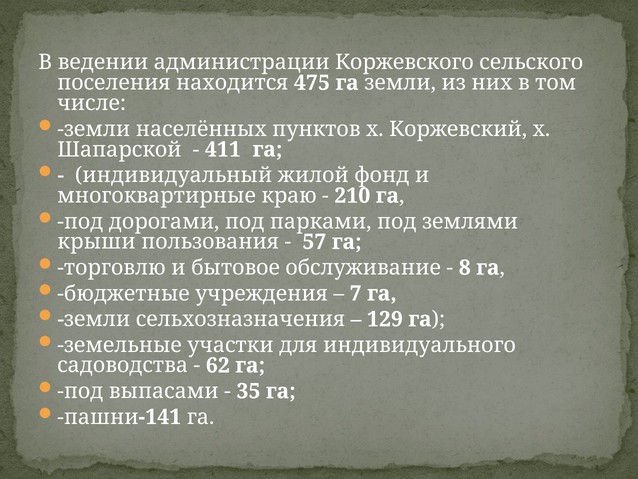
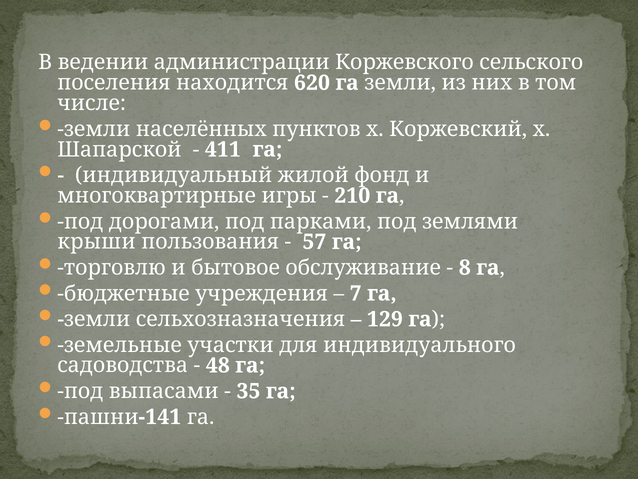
475: 475 -> 620 (312, 83)
краю: краю -> игры (289, 196)
62: 62 -> 48 (218, 365)
